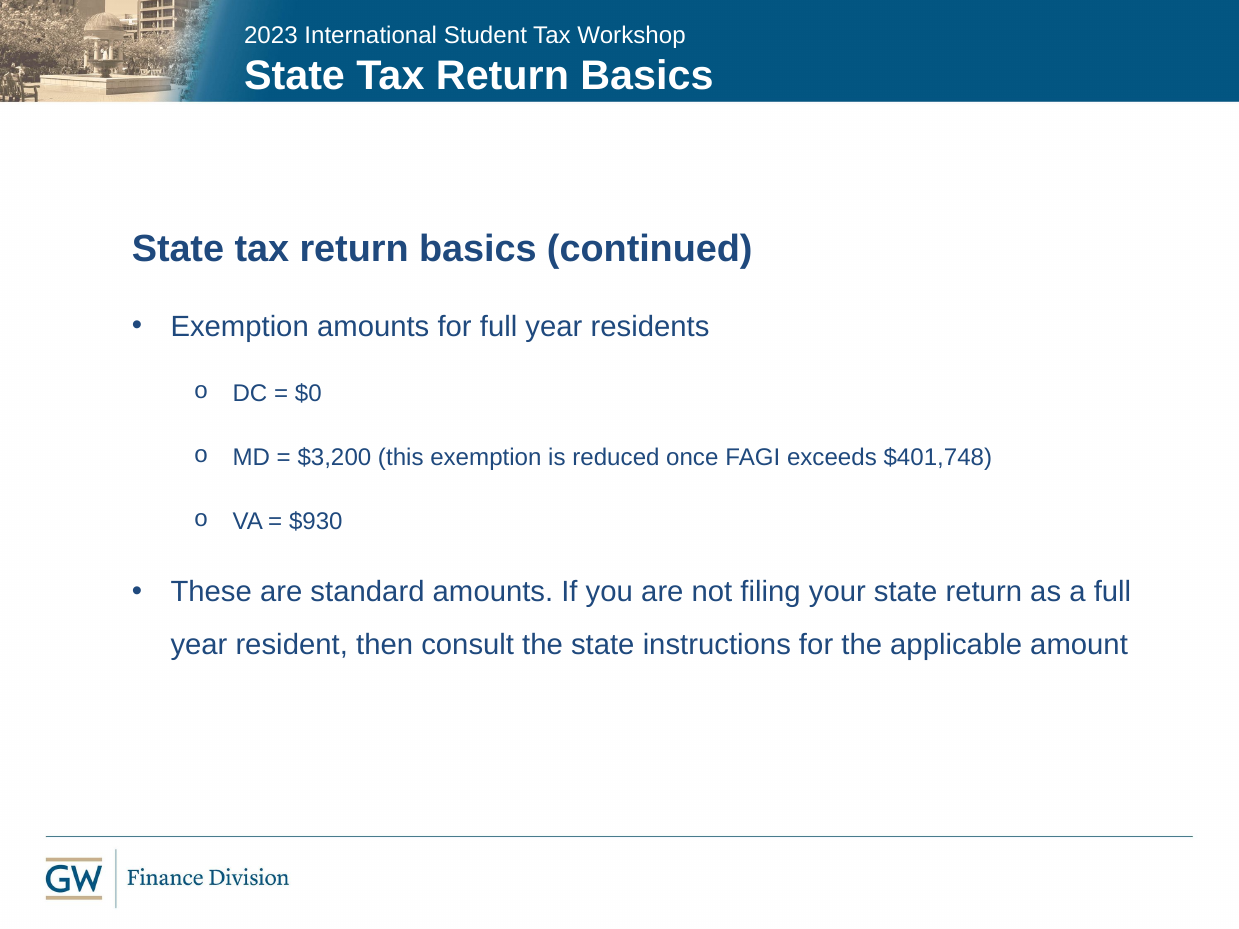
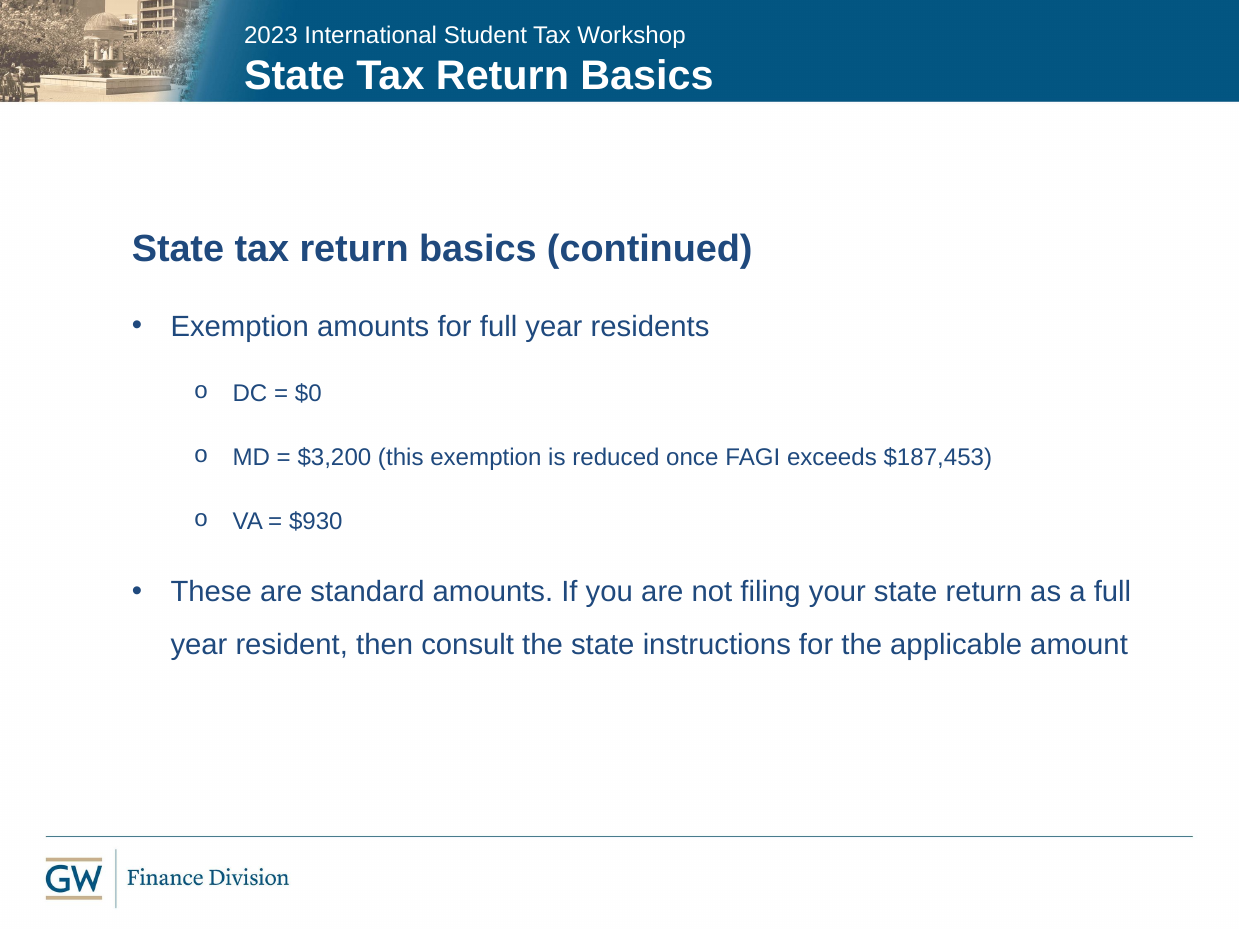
$401,748: $401,748 -> $187,453 (938, 458)
